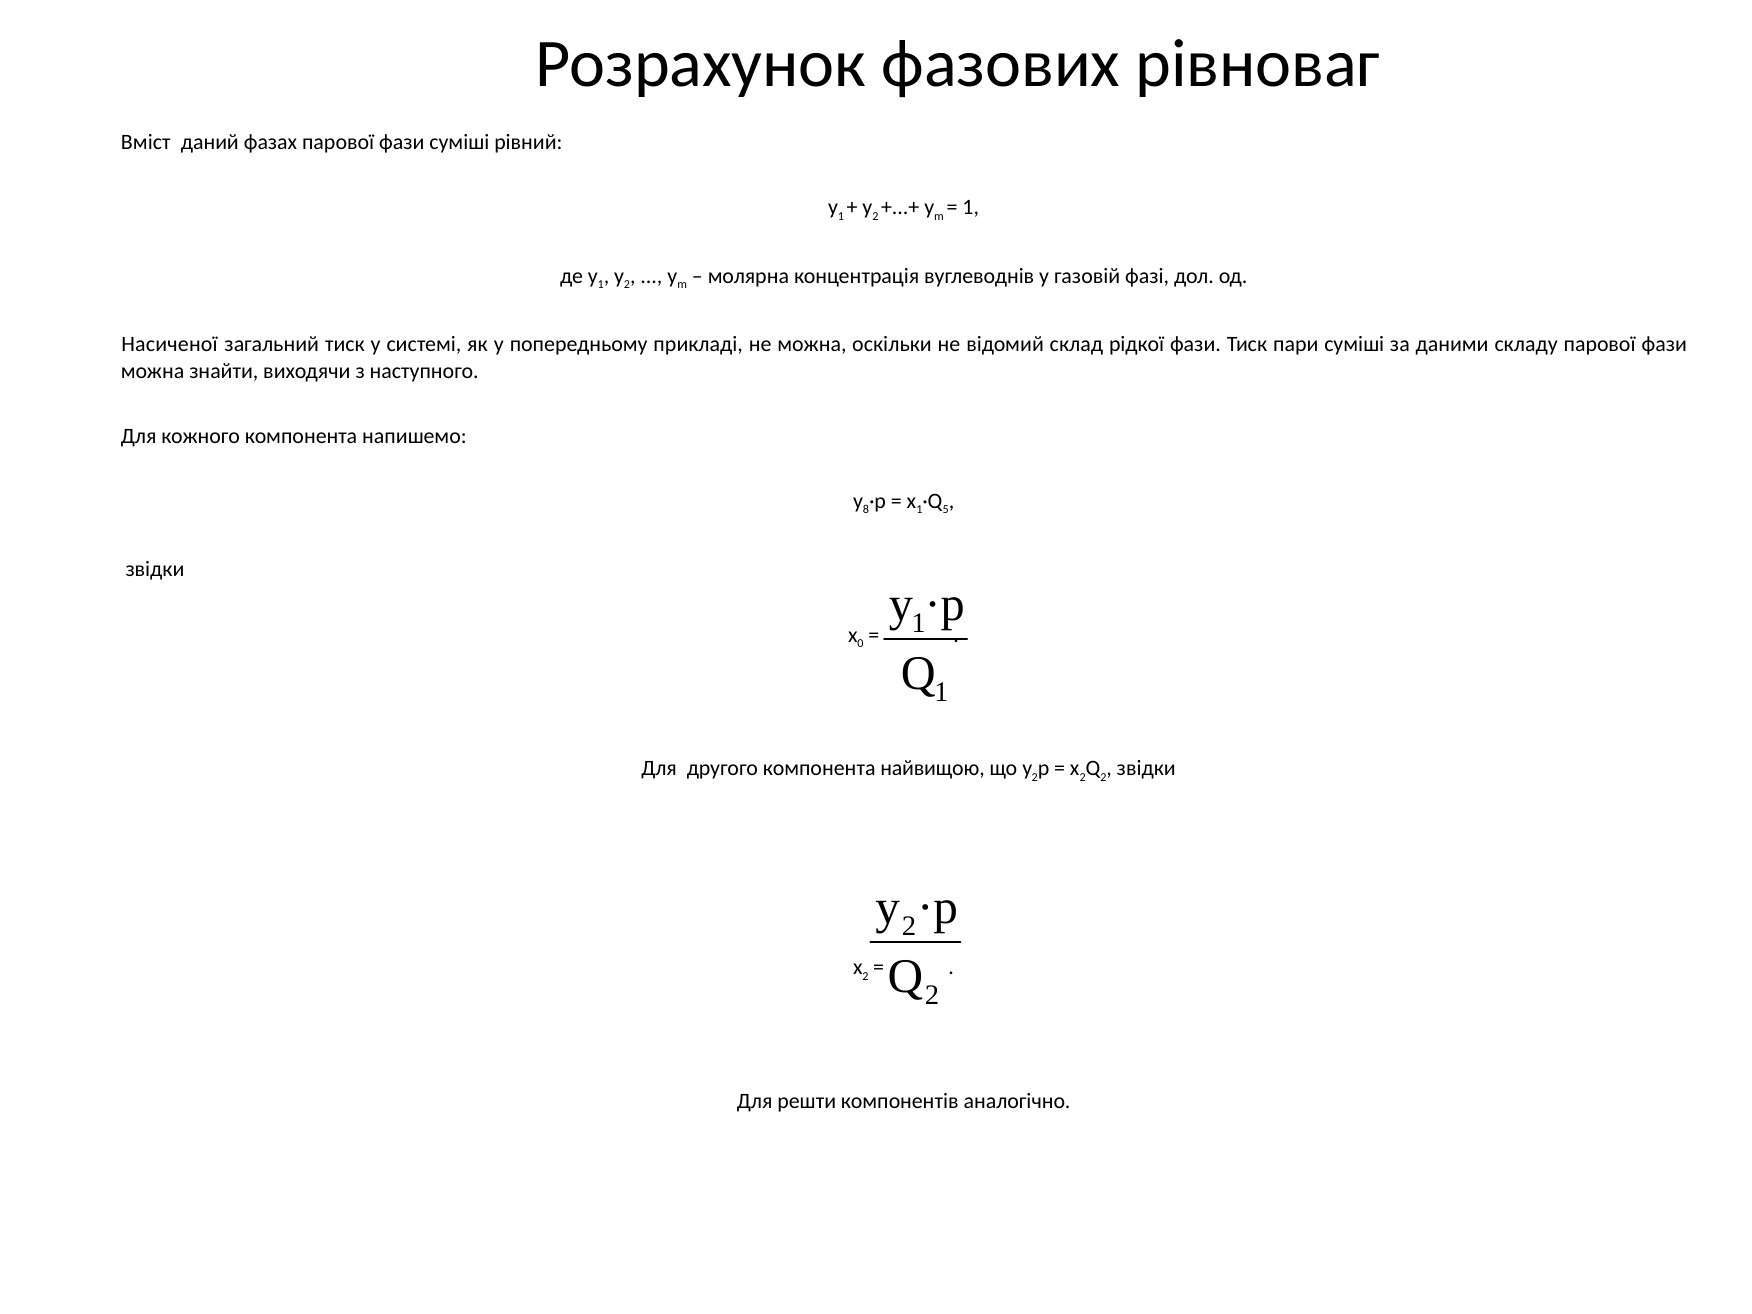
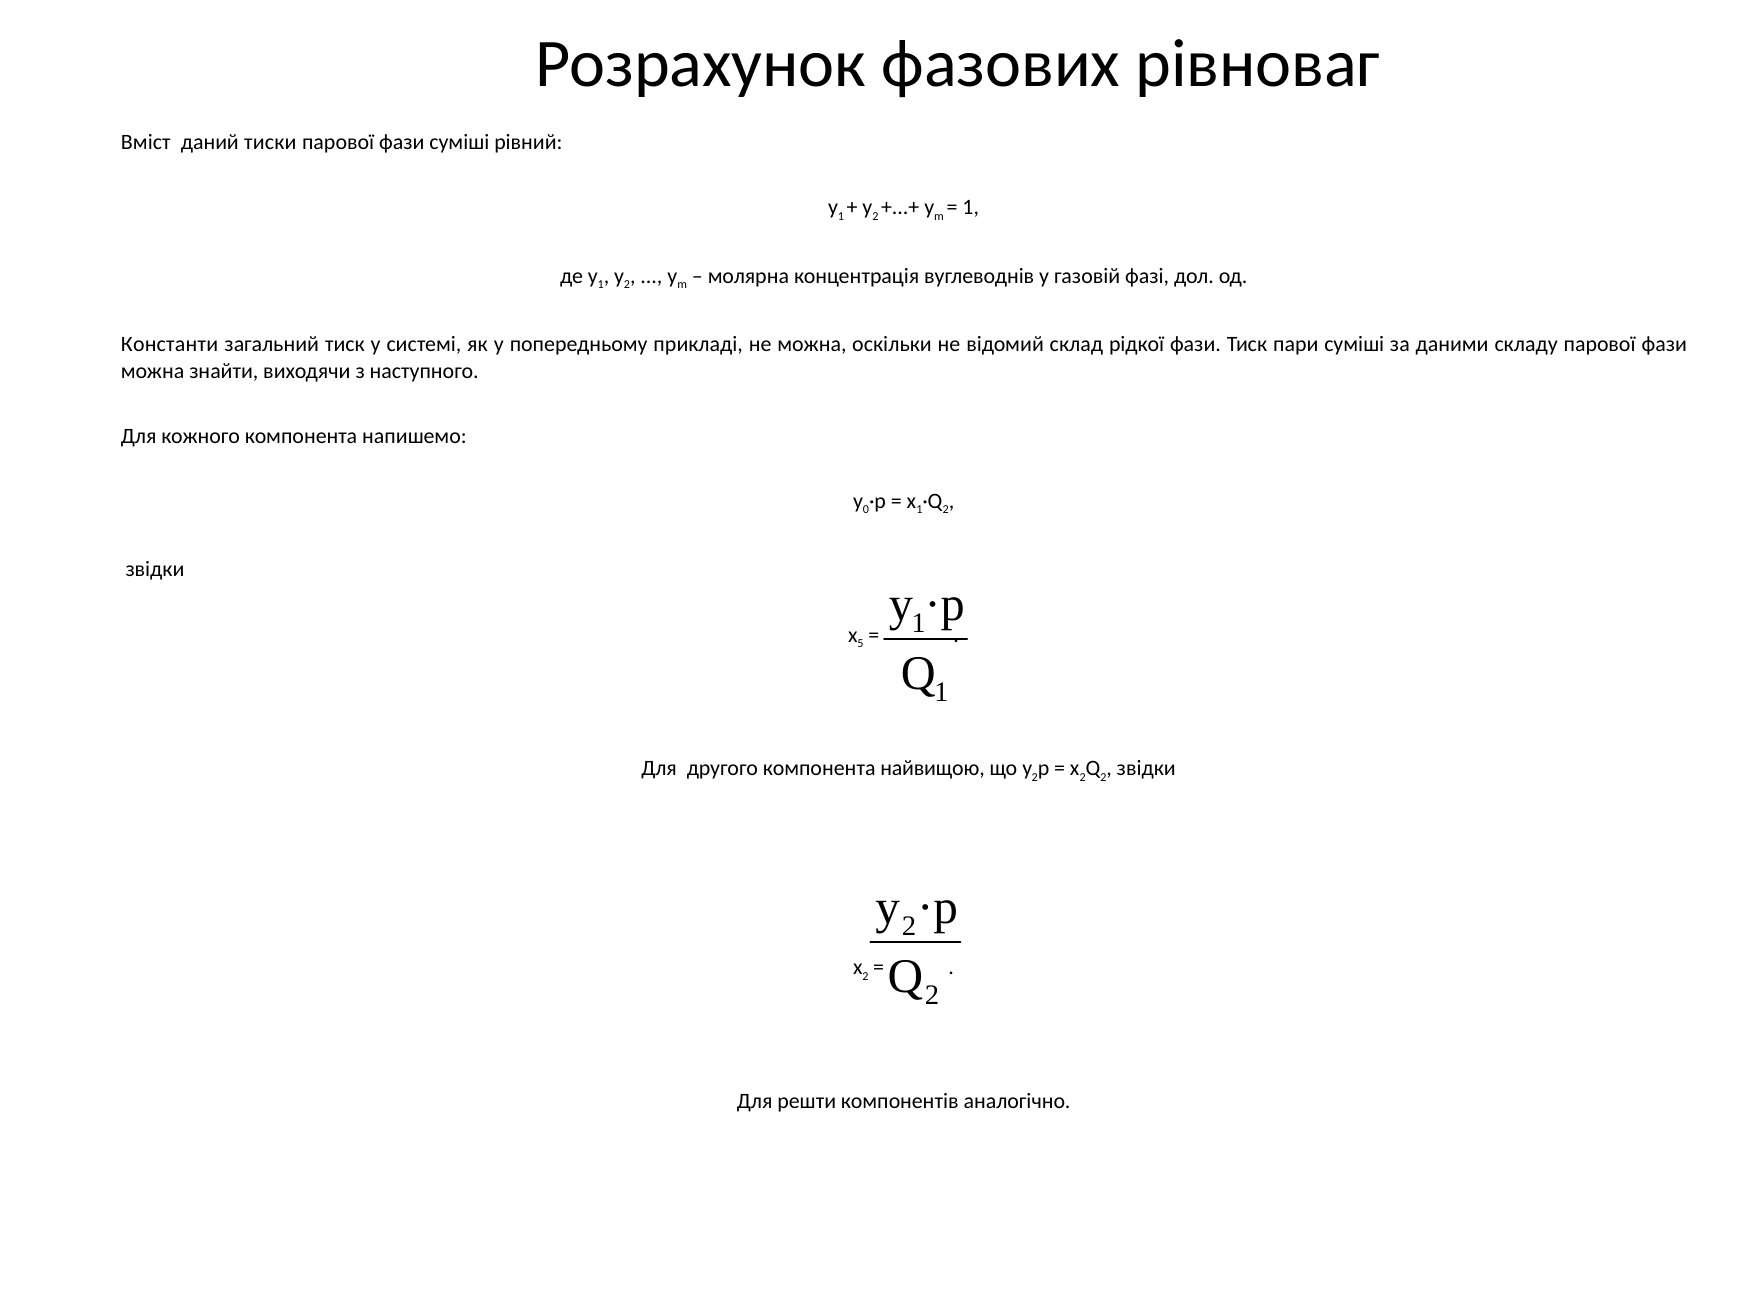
фазах: фазах -> тиски (270, 142)
Насиченої: Насиченої -> Константи (170, 344)
8: 8 -> 0 (866, 510)
5: 5 -> 2 (946, 510)
0: 0 -> 5 (861, 643)
